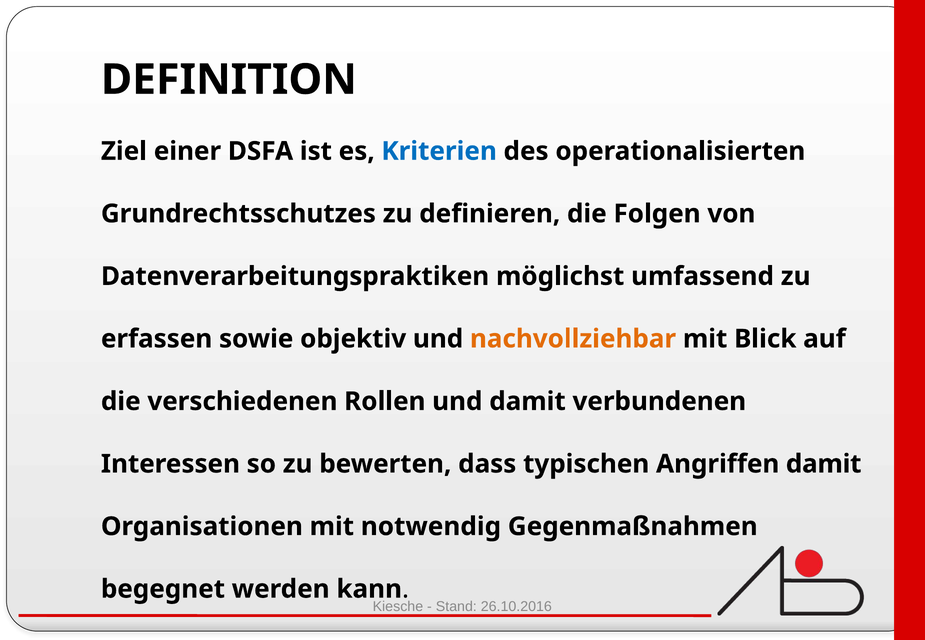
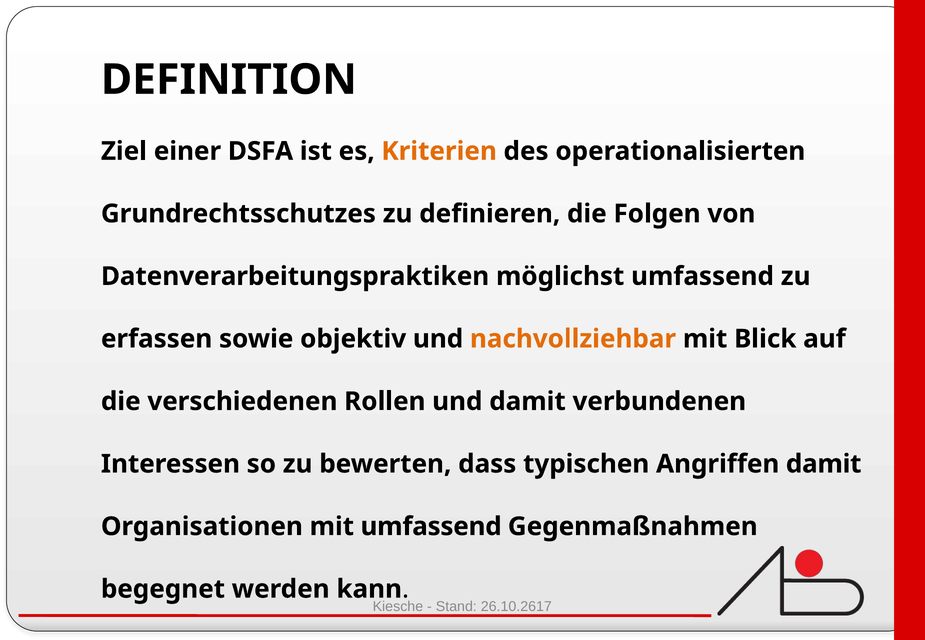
Kriterien colour: blue -> orange (439, 151)
mit notwendig: notwendig -> umfassend (431, 527)
26.10.2016: 26.10.2016 -> 26.10.2617 (516, 607)
